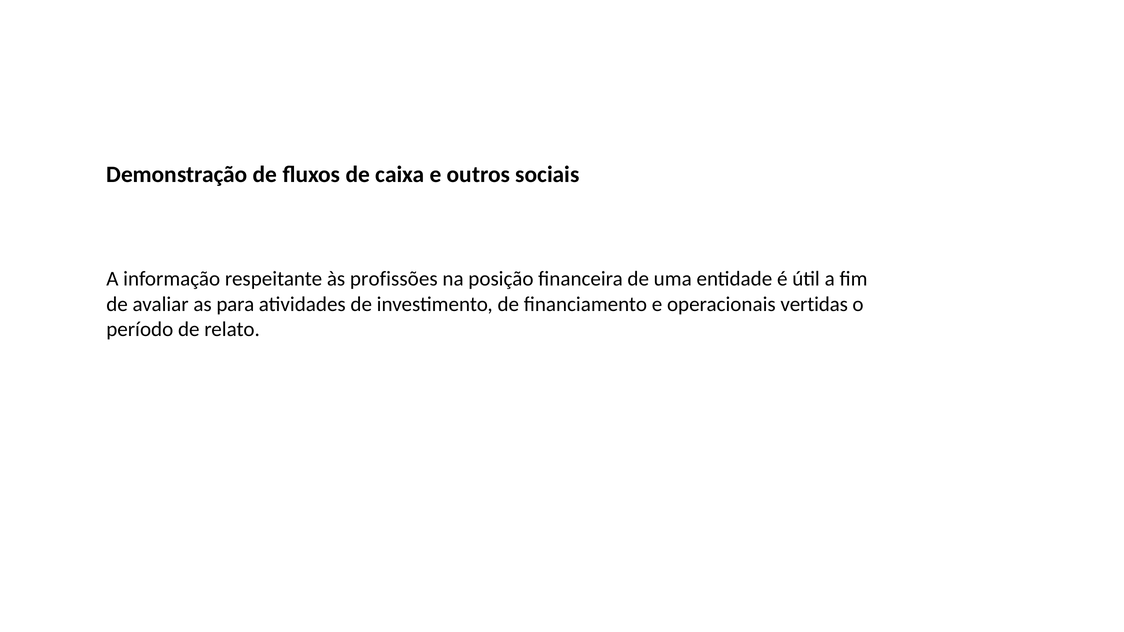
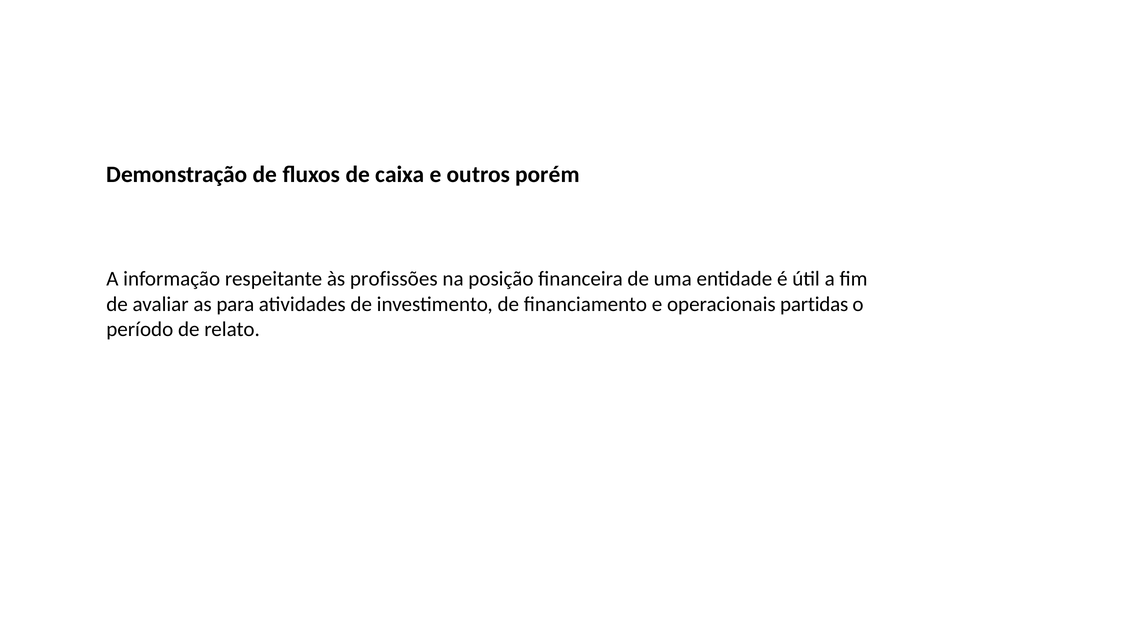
sociais: sociais -> porém (547, 175)
vertidas: vertidas -> partidas (814, 304)
